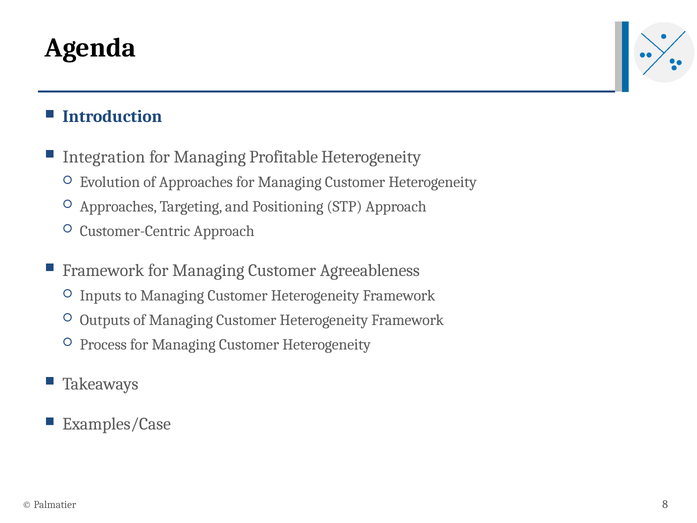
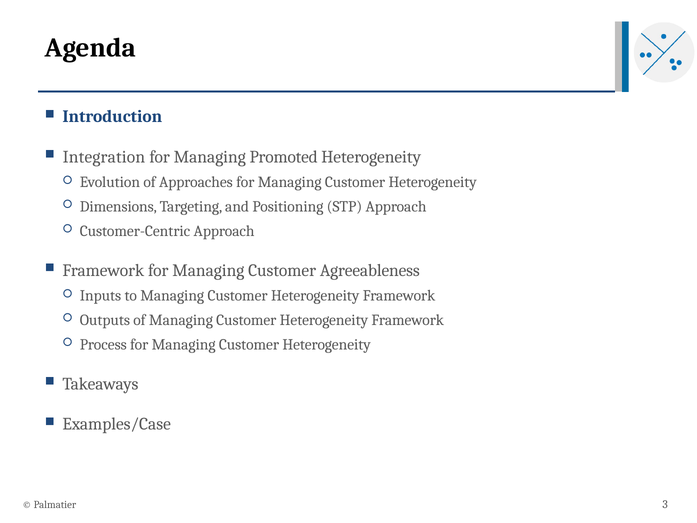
Profitable: Profitable -> Promoted (284, 157)
Approaches: Approaches -> Dimensions (118, 207)
8: 8 -> 3 (665, 504)
